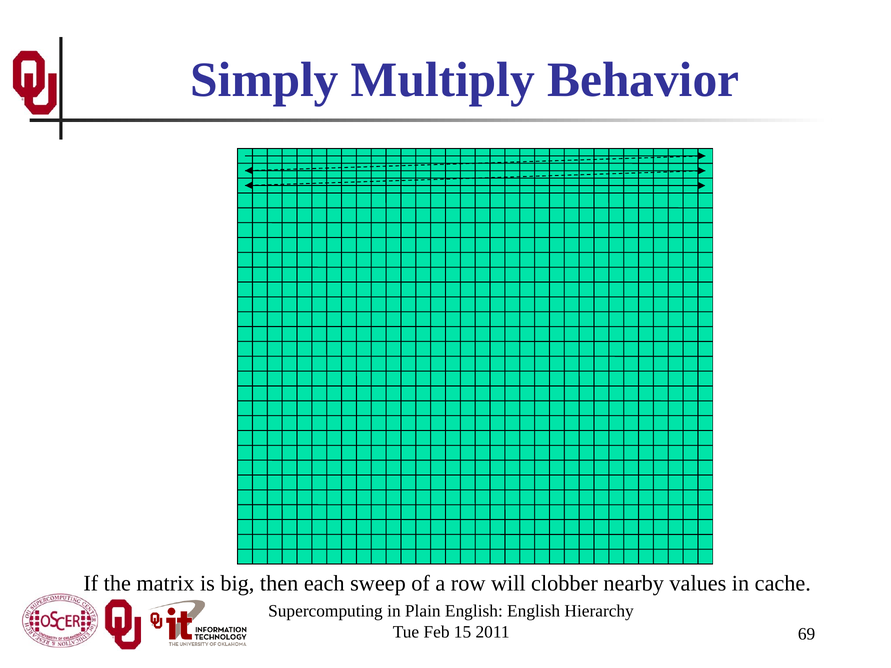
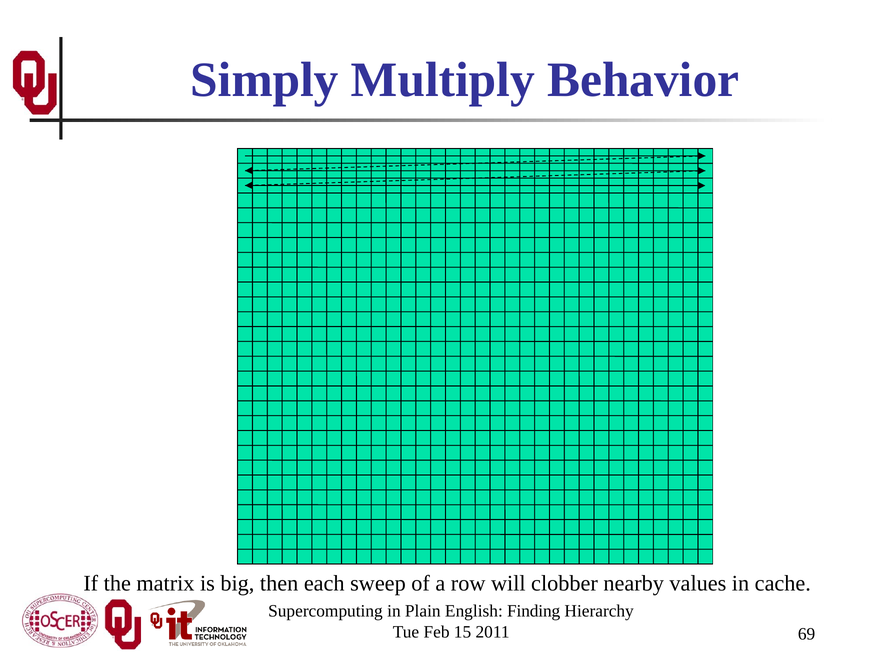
English English: English -> Finding (534, 611)
